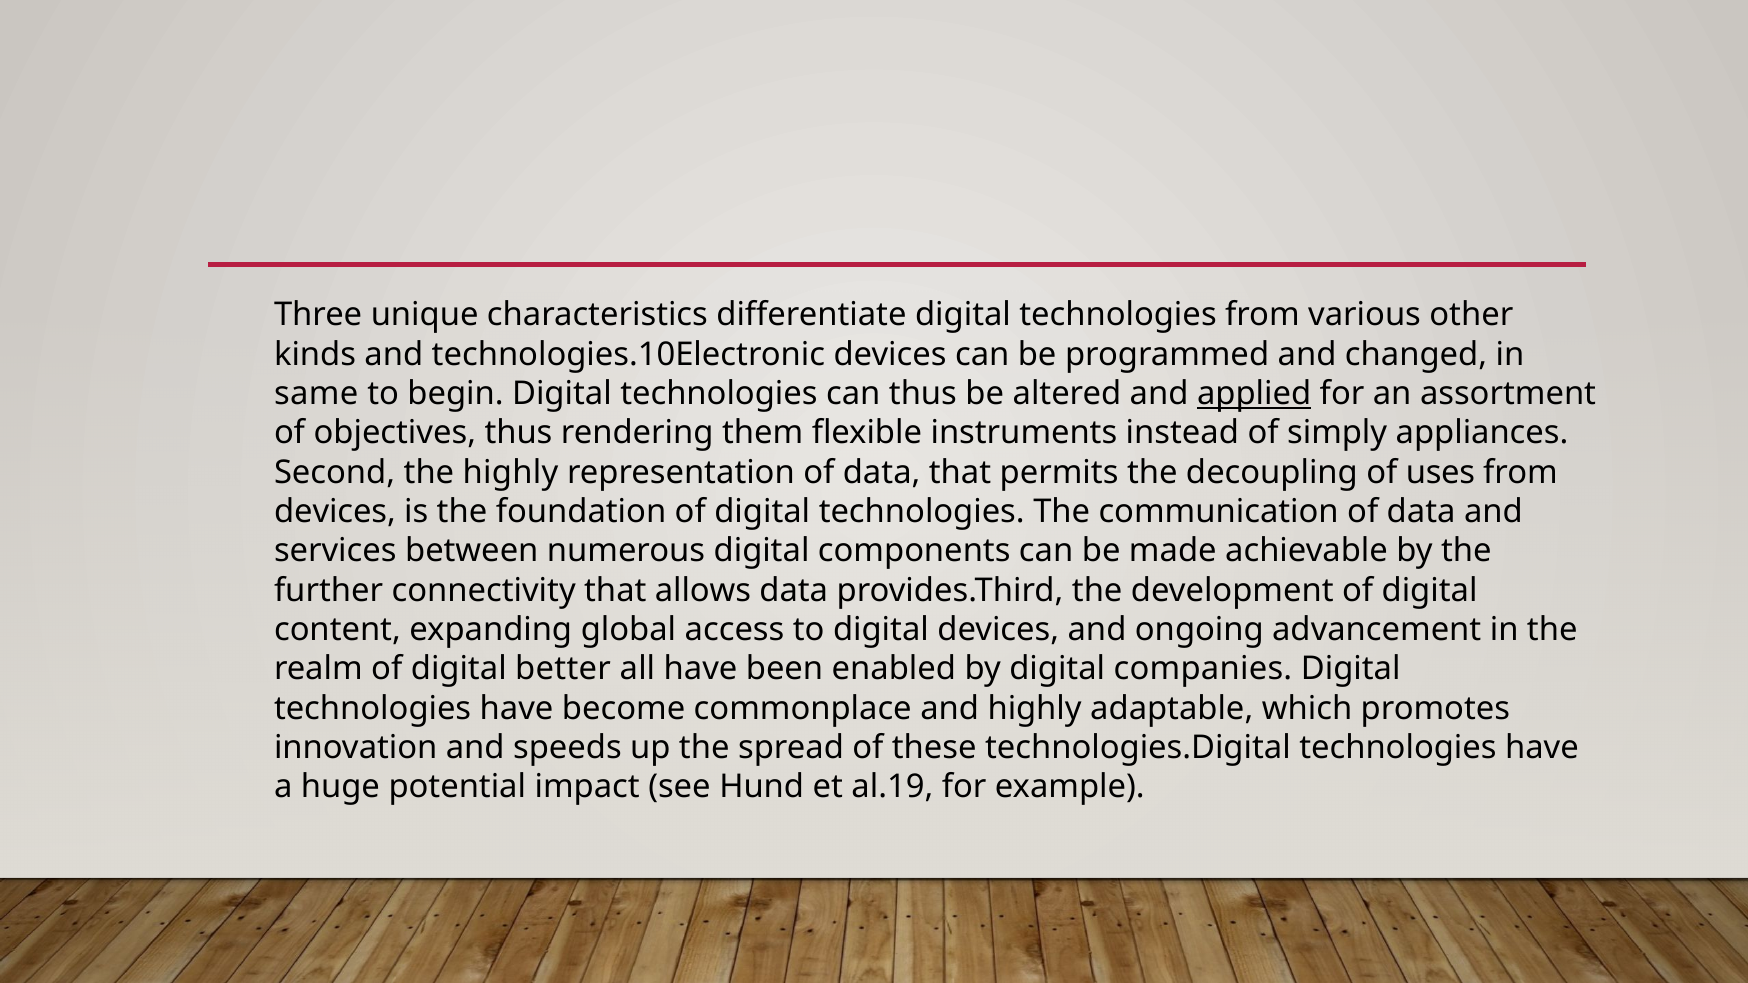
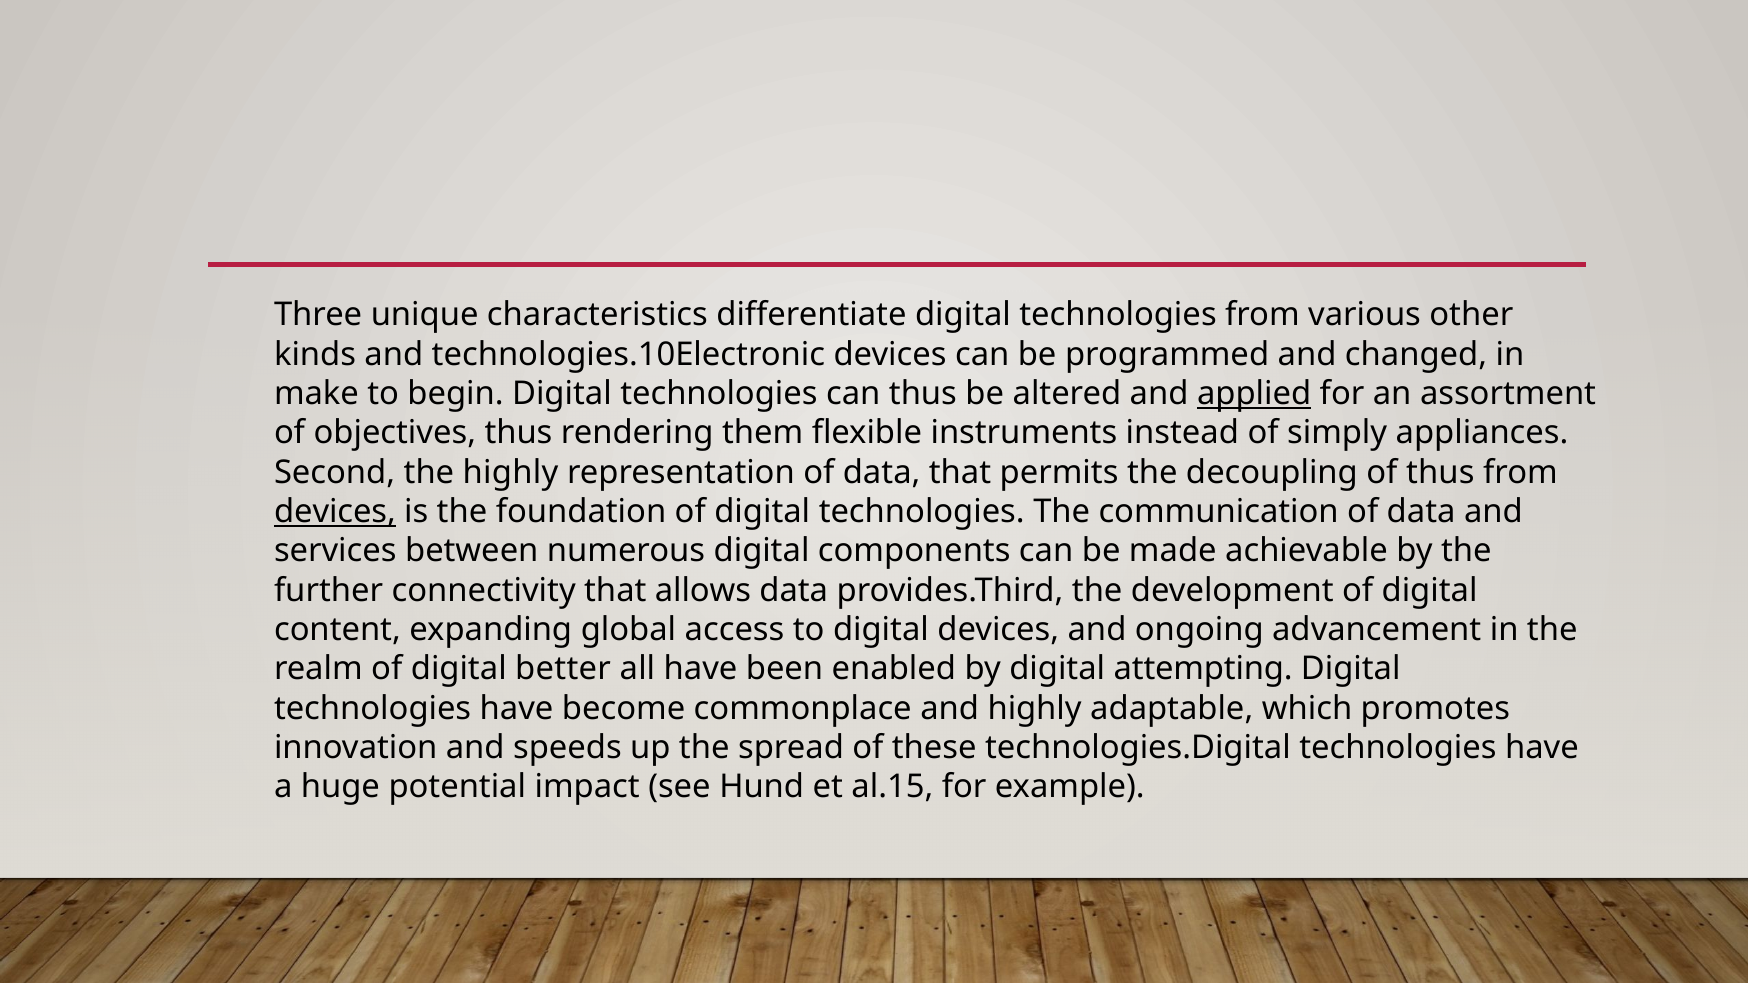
same: same -> make (316, 394)
of uses: uses -> thus (1440, 473)
devices underline: none -> present (335, 512)
companies: companies -> attempting (1203, 669)
al.19: al.19 -> al.15 (892, 787)
